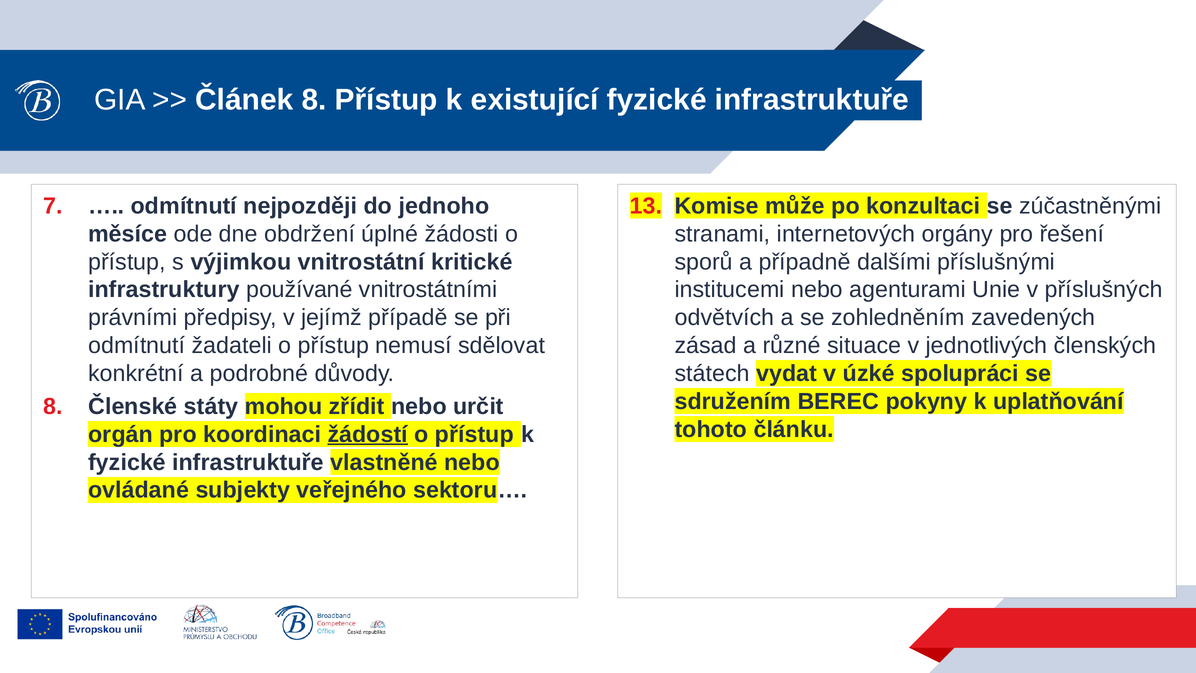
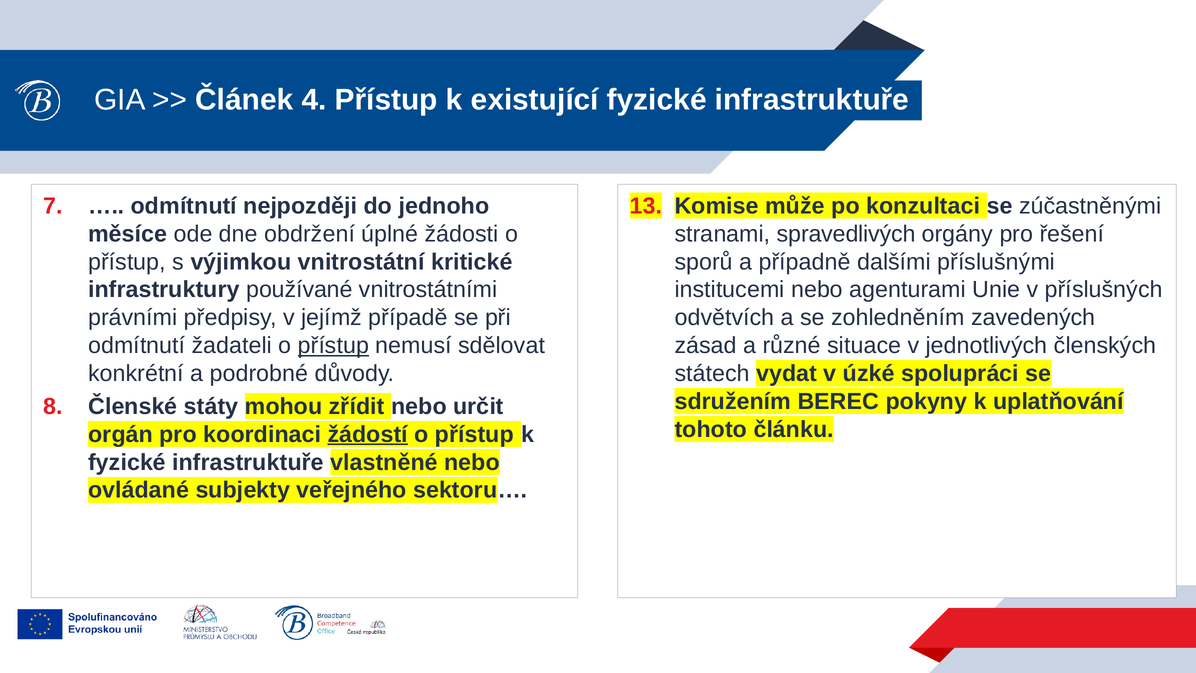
Článek 8: 8 -> 4 (314, 100)
internetových: internetových -> spravedlivých (846, 234)
přístup underline: none -> present (333, 346)
